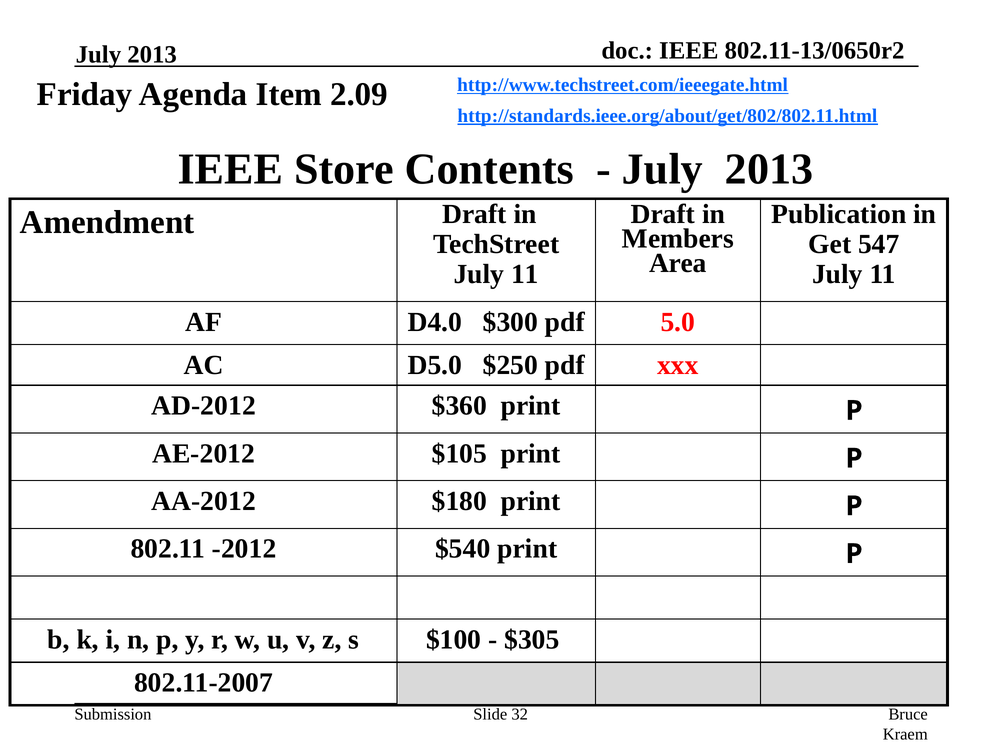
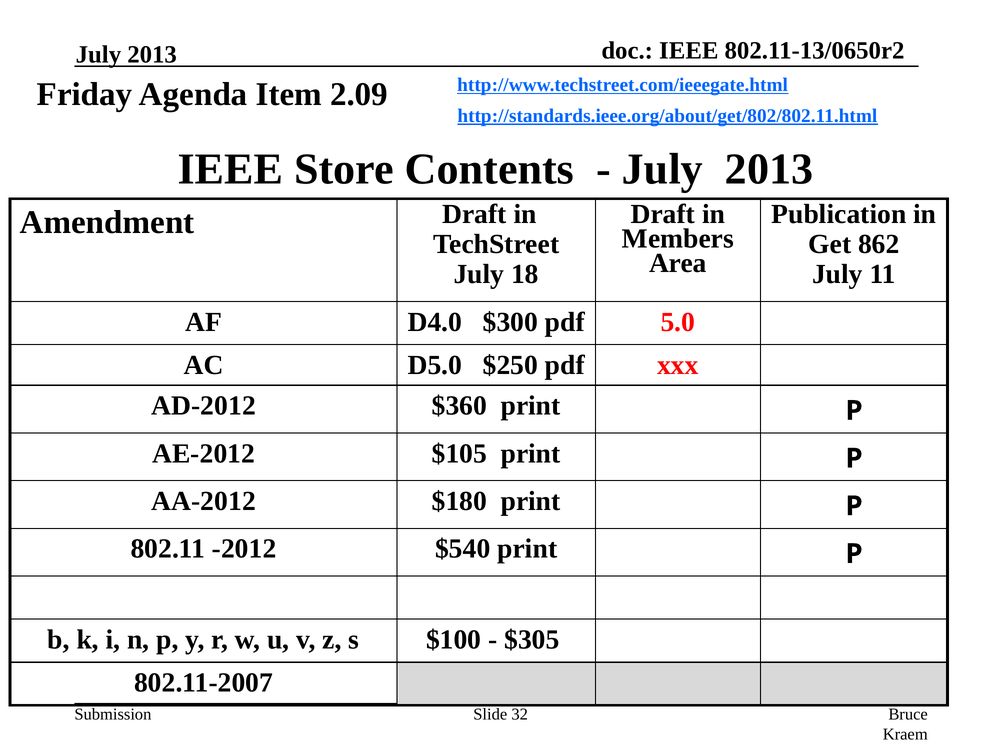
547: 547 -> 862 (879, 244)
11: 11 -> 18 (525, 274)
